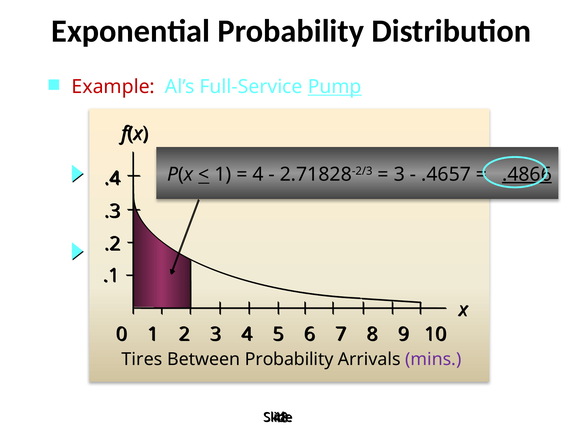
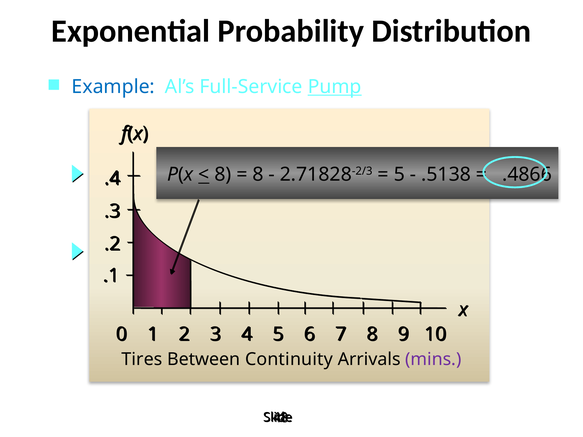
Example colour: red -> blue (113, 87)
1: 1 -> 8 (223, 174)
4: 4 -> 8 (258, 174)
3: 3 -> 5 (399, 174)
.4657: .4657 -> .5138 (446, 174)
.4866 underline: present -> none (527, 174)
Between Probability: Probability -> Continuity (289, 359)
